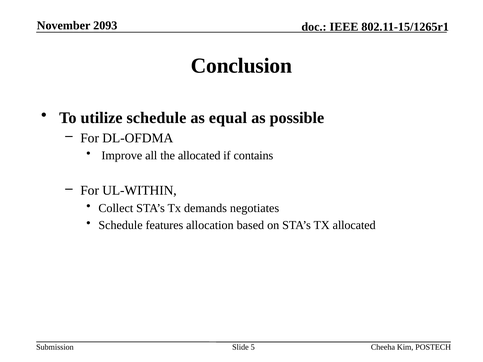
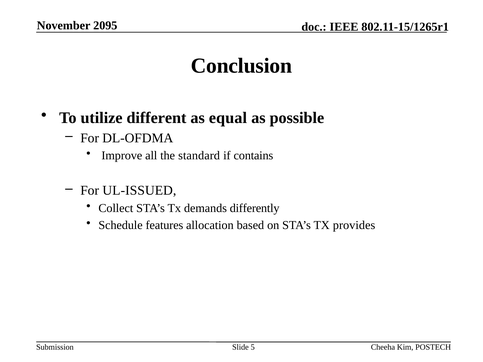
2093: 2093 -> 2095 (105, 26)
utilize schedule: schedule -> different (156, 118)
the allocated: allocated -> standard (199, 156)
UL-WITHIN: UL-WITHIN -> UL-ISSUED (139, 191)
negotiates: negotiates -> differently (255, 208)
TX allocated: allocated -> provides (354, 225)
